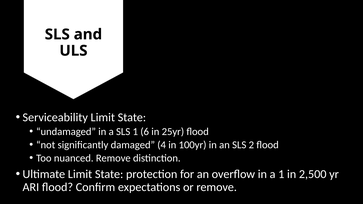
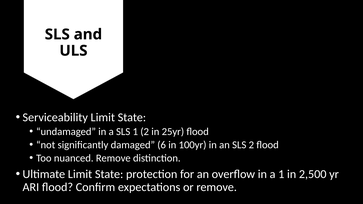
1 6: 6 -> 2 (145, 132)
4: 4 -> 6 (162, 145)
